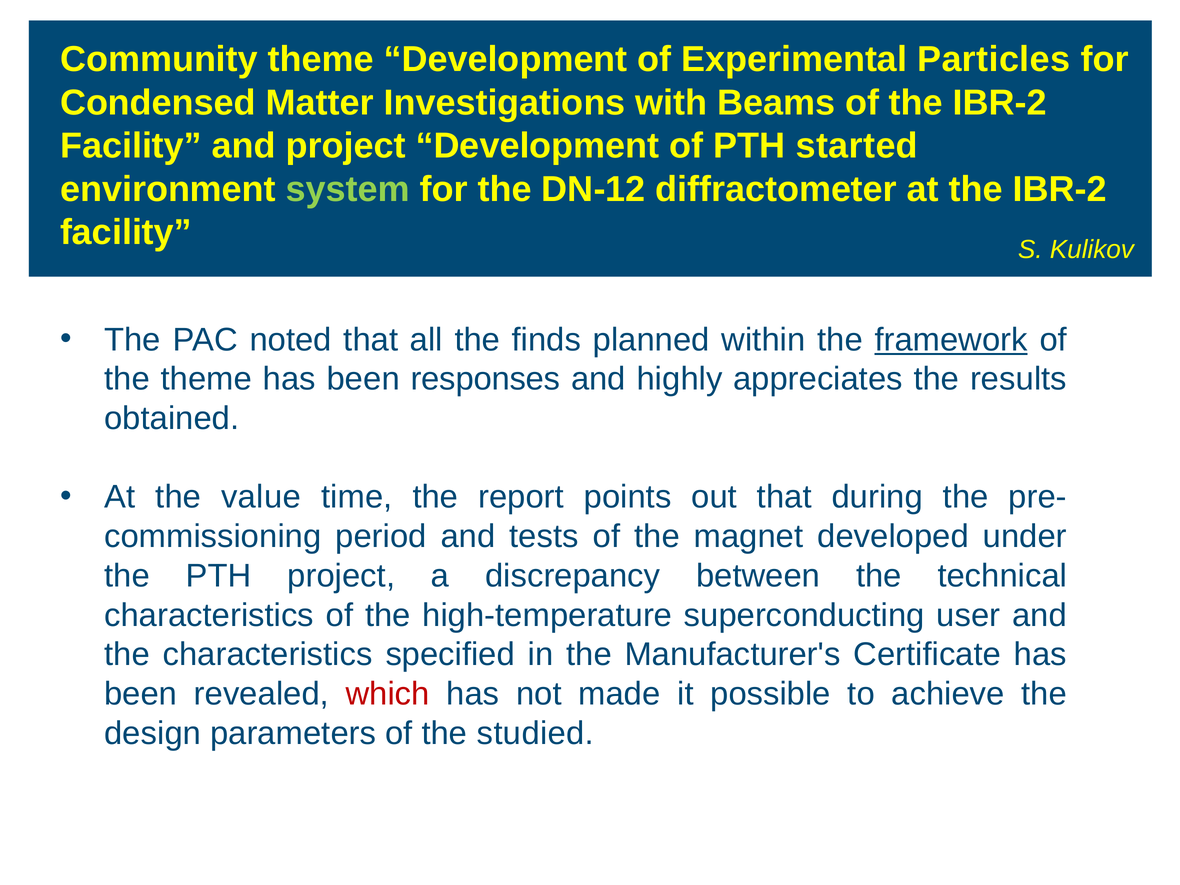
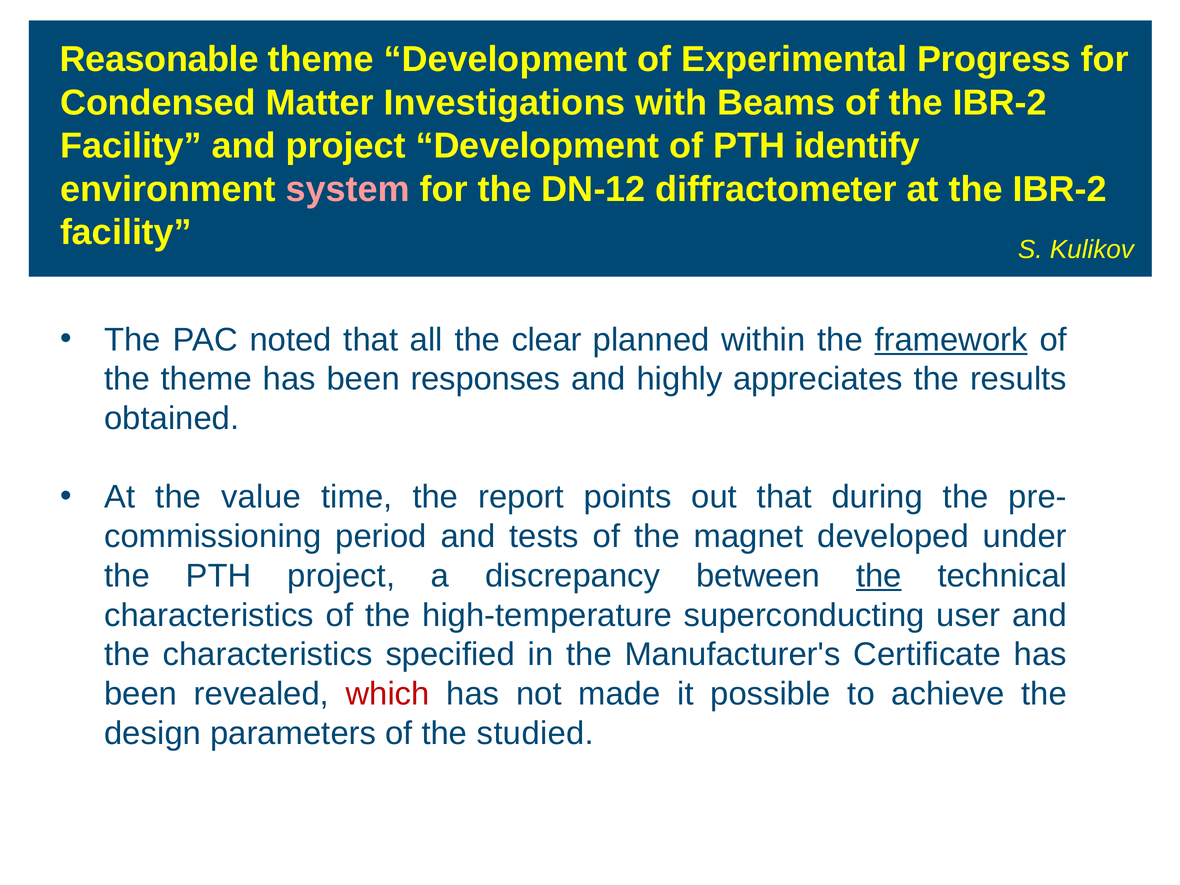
Community: Community -> Reasonable (159, 59)
Particles: Particles -> Progress (994, 59)
started: started -> identify (857, 146)
system colour: light green -> pink (348, 189)
finds: finds -> clear (547, 340)
the underline: none -> present (879, 576)
